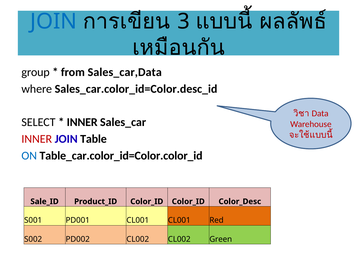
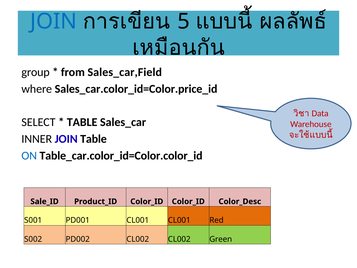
3: 3 -> 5 (184, 21)
Sales_car,Data: Sales_car,Data -> Sales_car,Field (125, 72)
Sales_car.color_id=Color.desc_id: Sales_car.color_id=Color.desc_id -> Sales_car.color_id=Color.price_id (136, 89)
INNER: INNER -> TABLE (82, 122)
INNER colour: red -> black (37, 139)
